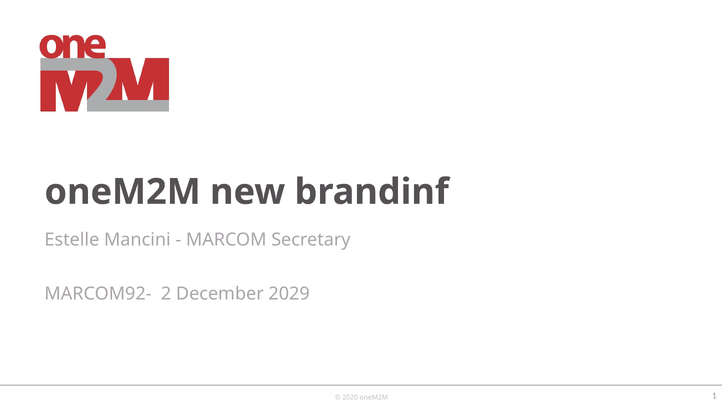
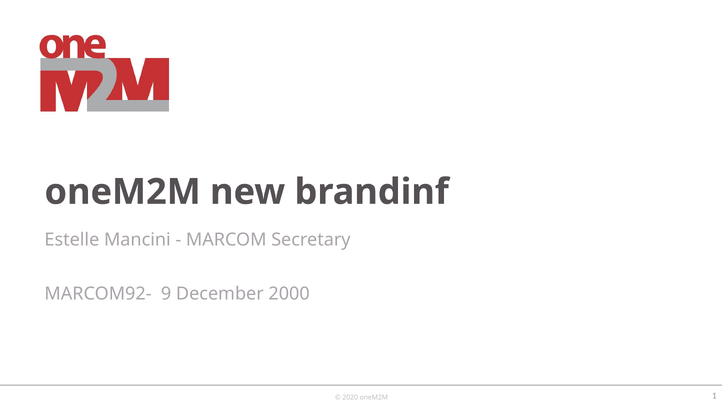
2: 2 -> 9 (166, 294)
2029: 2029 -> 2000 (289, 294)
